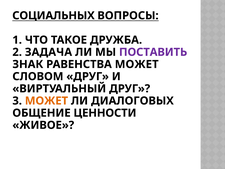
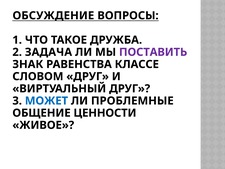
СОЦИАЛЬНЫХ: СОЦИАЛЬНЫХ -> ОБСУЖДЕНИЕ (53, 16)
РАВЕНСТВА МОЖЕТ: МОЖЕТ -> КЛАССЕ (137, 64)
МОЖЕТ colour: orange -> blue (46, 101)
ДИАЛОГОВЫХ: ДИАЛОГОВЫХ -> ПРОБЛЕМНЫЕ (132, 101)
